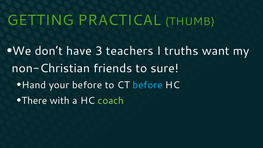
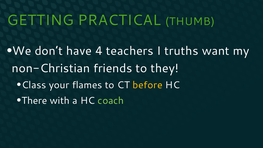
3: 3 -> 4 (99, 51)
sure: sure -> they (165, 68)
Hand: Hand -> Class (34, 85)
your before: before -> flames (87, 85)
before colour: light blue -> yellow (148, 85)
